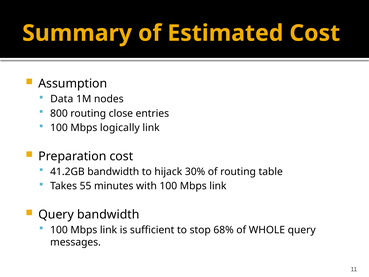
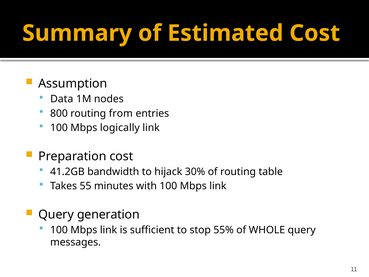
close: close -> from (121, 113)
Query bandwidth: bandwidth -> generation (108, 214)
68%: 68% -> 55% (224, 230)
